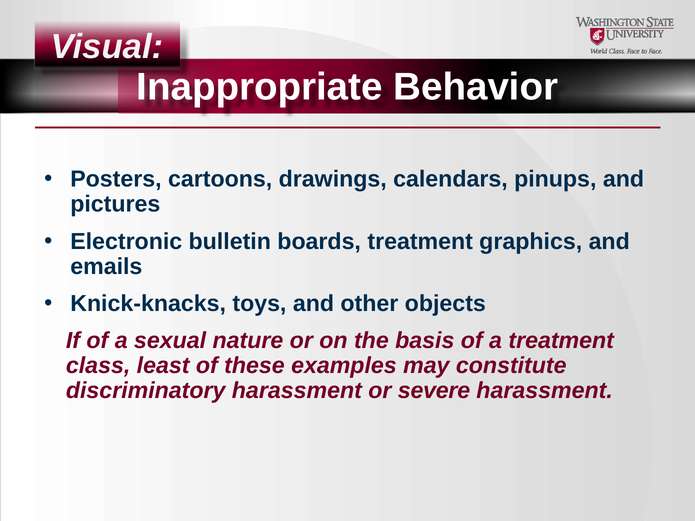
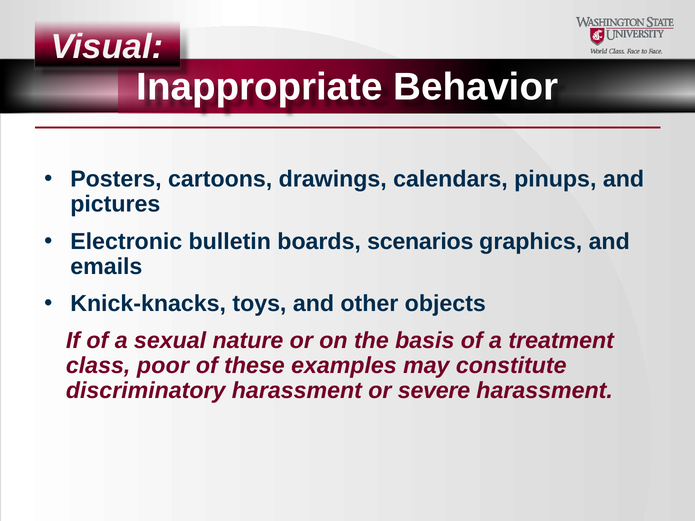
boards treatment: treatment -> scenarios (420, 242)
least: least -> poor (163, 366)
